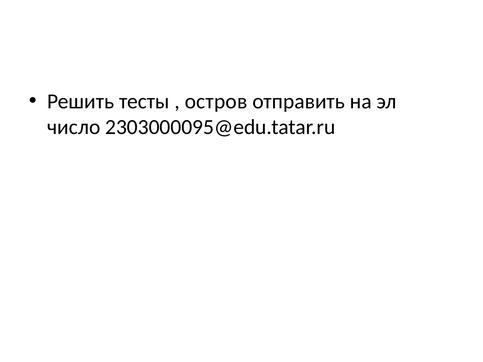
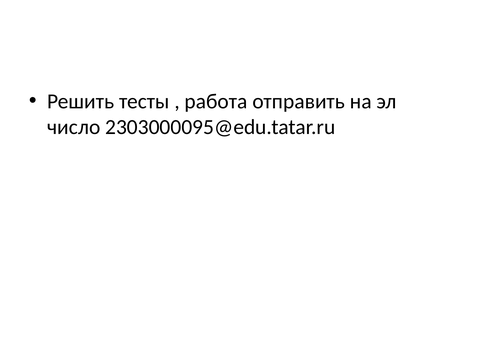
остров: остров -> работа (216, 101)
